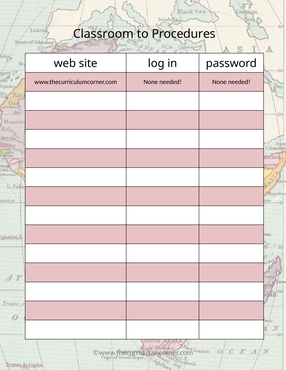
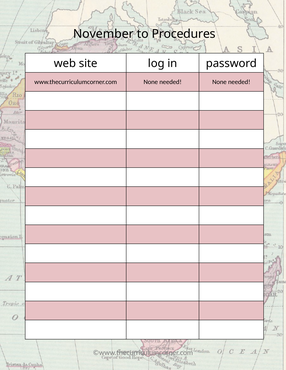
Classroom: Classroom -> November (103, 34)
